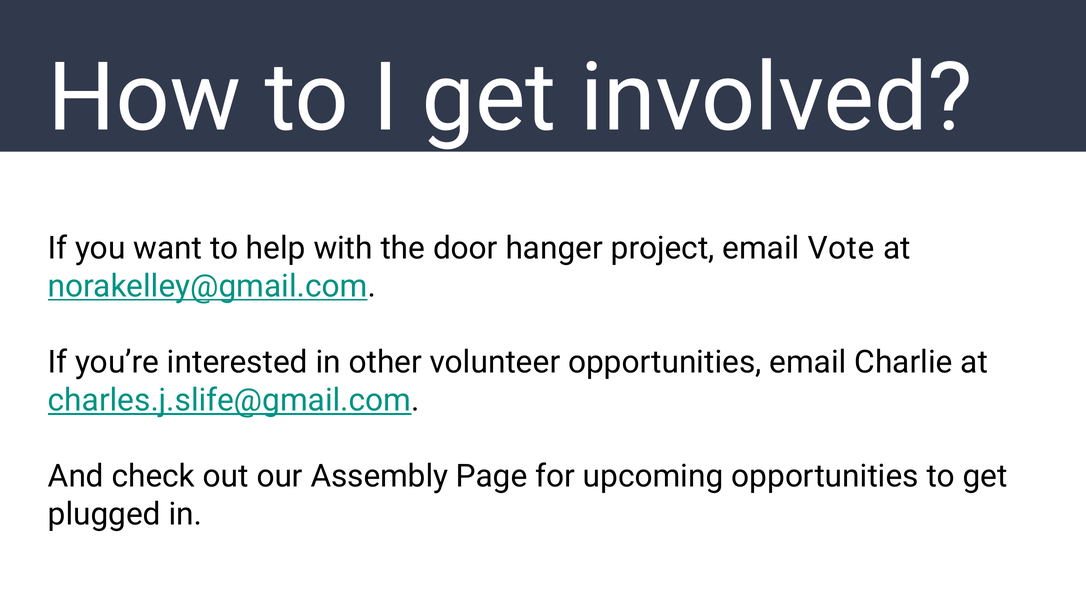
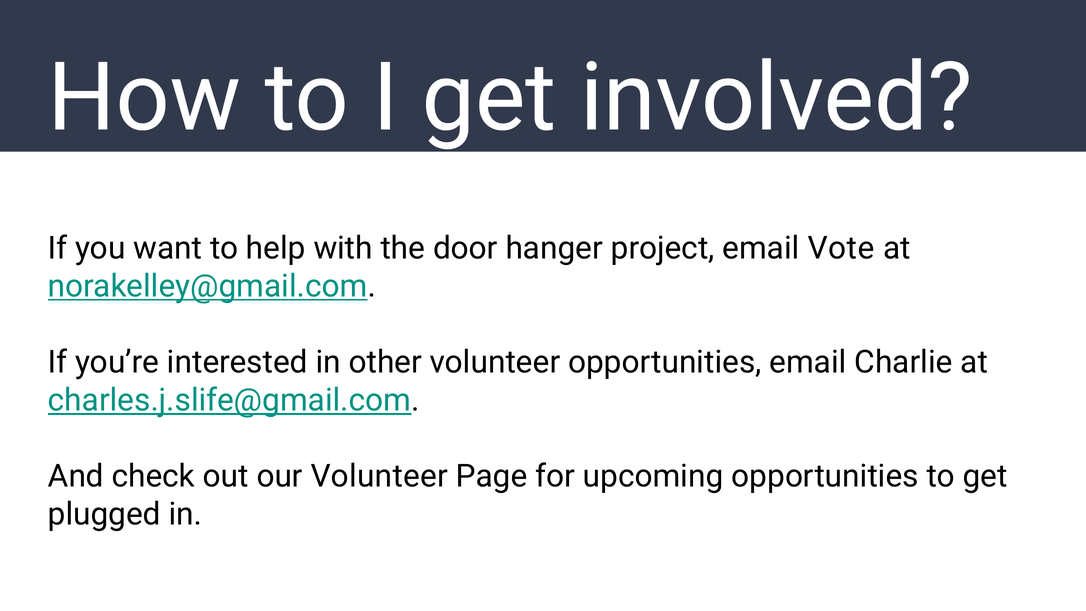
our Assembly: Assembly -> Volunteer (379, 476)
